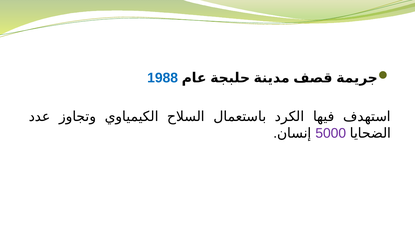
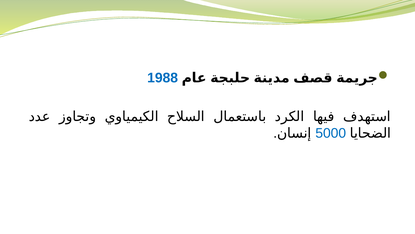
5000 colour: purple -> blue (331, 133)
